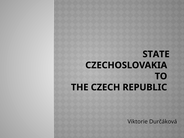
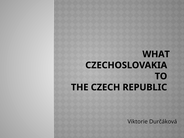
STATE: STATE -> WHAT (156, 54)
